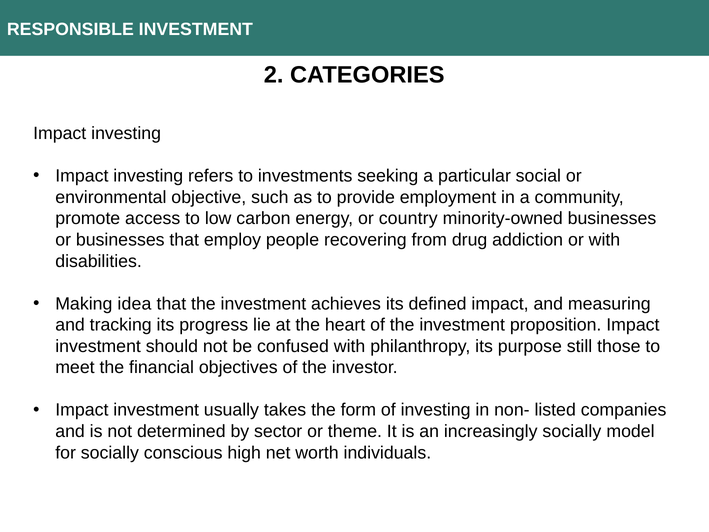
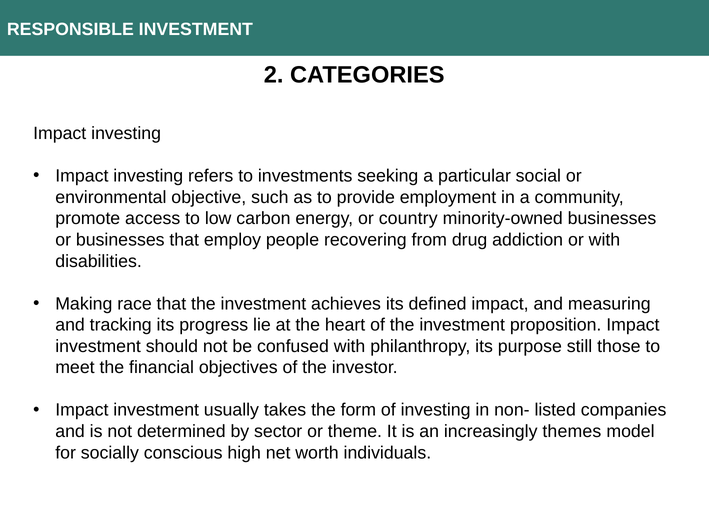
idea: idea -> race (135, 304)
increasingly socially: socially -> themes (572, 431)
